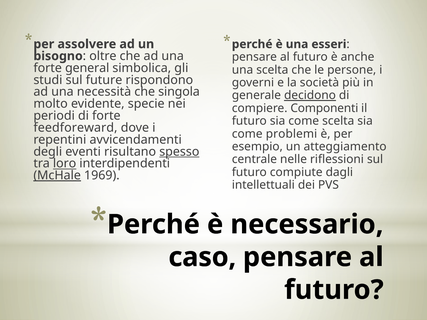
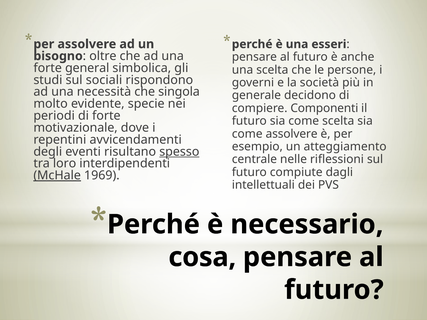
future: future -> sociali (104, 80)
decidono underline: present -> none (310, 95)
feedforeward: feedforeward -> motivazionale (76, 128)
come problemi: problemi -> assolvere (292, 134)
loro underline: present -> none (65, 164)
caso: caso -> cosa (202, 257)
